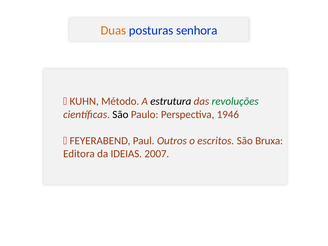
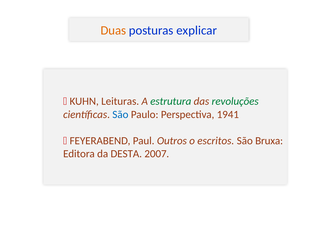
senhora: senhora -> explicar (197, 30)
Método: Método -> Leituras (120, 101)
estrutura colour: black -> green (171, 101)
São colour: black -> blue (120, 114)
1946: 1946 -> 1941 (228, 114)
IDEIAS: IDEIAS -> DESTA (126, 154)
